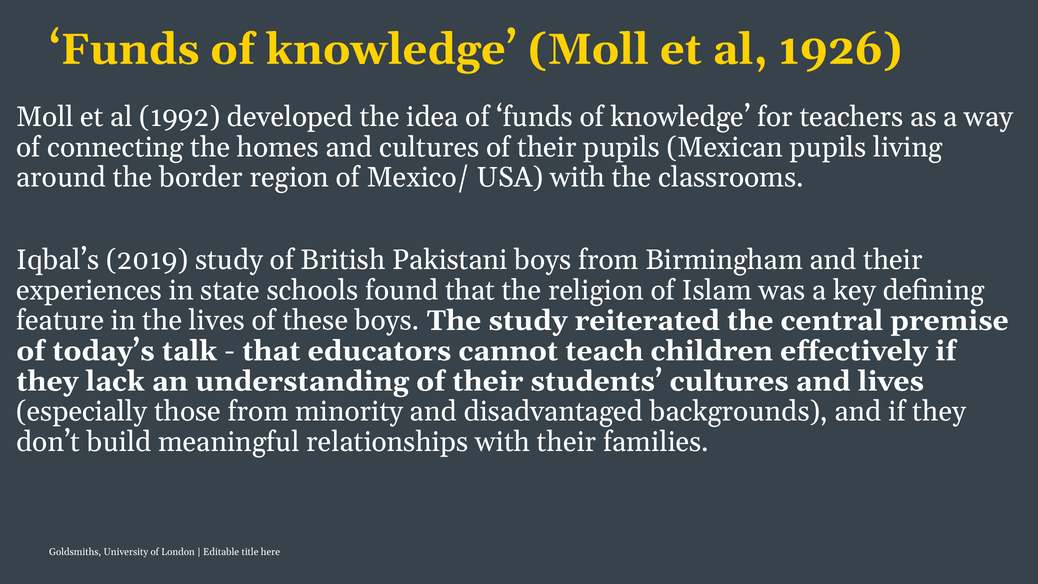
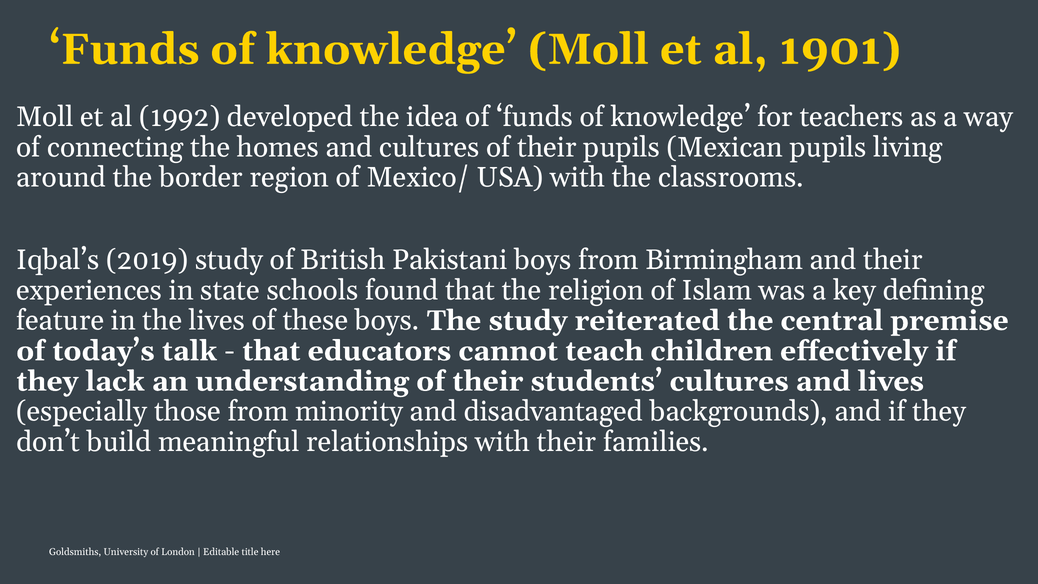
1926: 1926 -> 1901 (840, 50)
